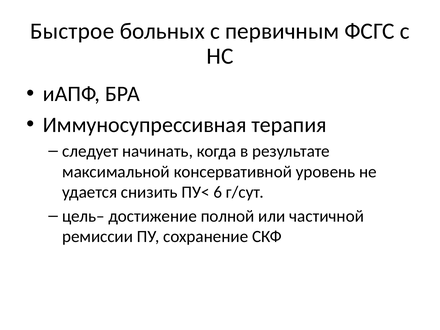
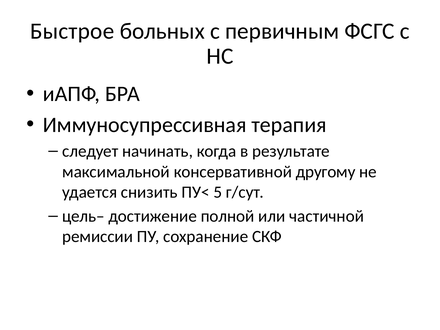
уровень: уровень -> другому (326, 172)
6: 6 -> 5 (218, 192)
